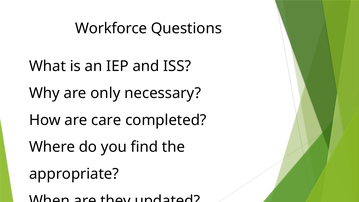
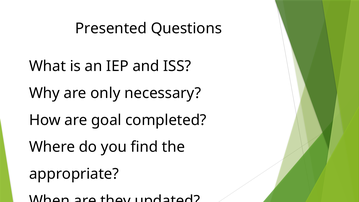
Workforce: Workforce -> Presented (111, 29)
care: care -> goal (106, 120)
